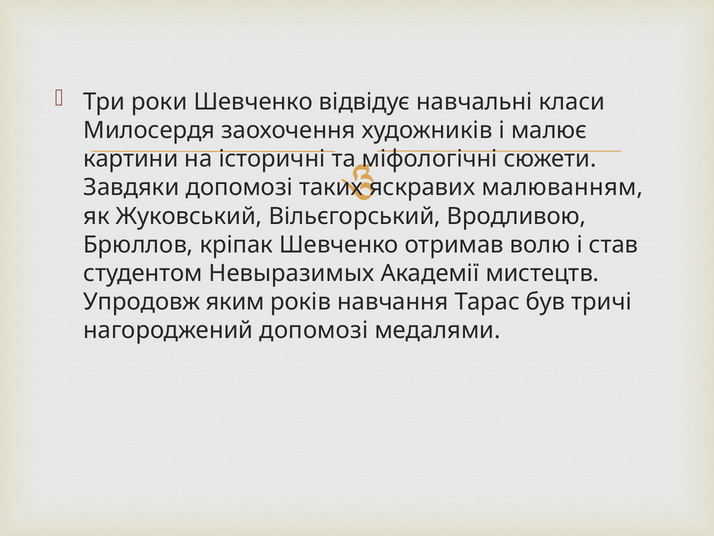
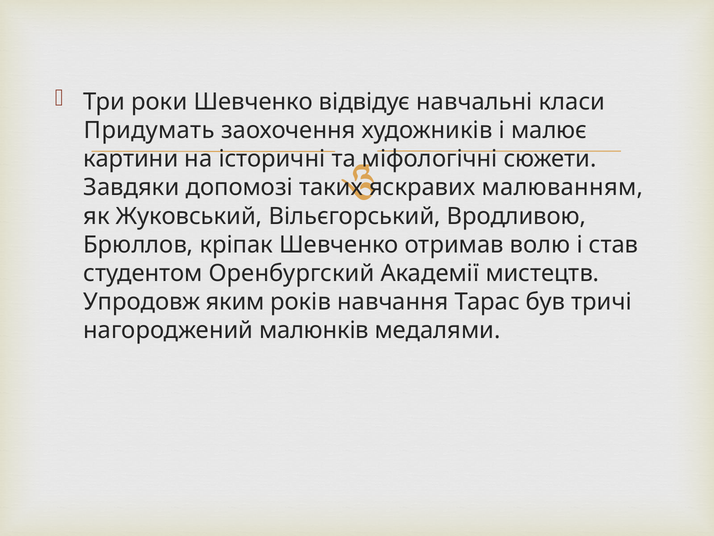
Милосердя: Милосердя -> Придумать (149, 130)
Невыразимых: Невыразимых -> Оренбургский (292, 273)
нагороджений допомозі: допомозі -> малюнків (314, 330)
